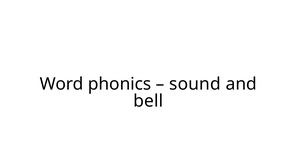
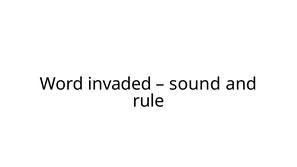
phonics: phonics -> invaded (120, 84)
bell: bell -> rule (148, 101)
